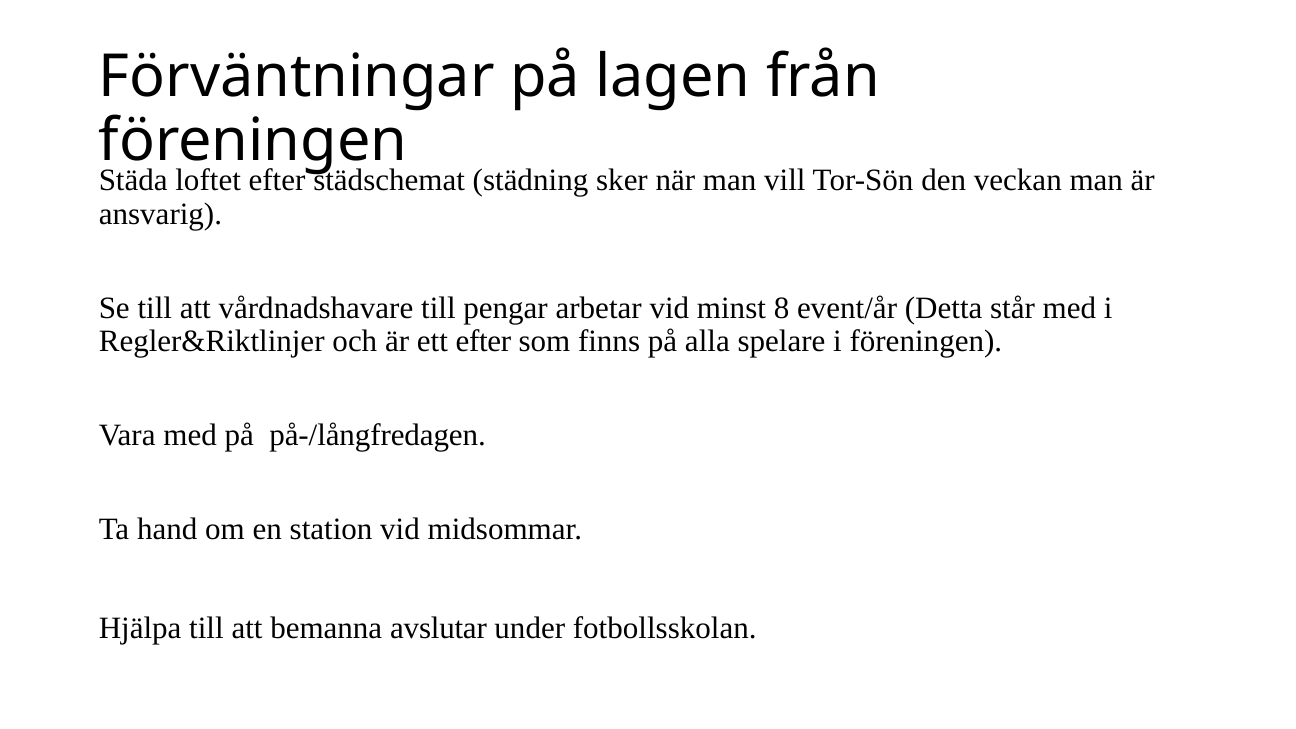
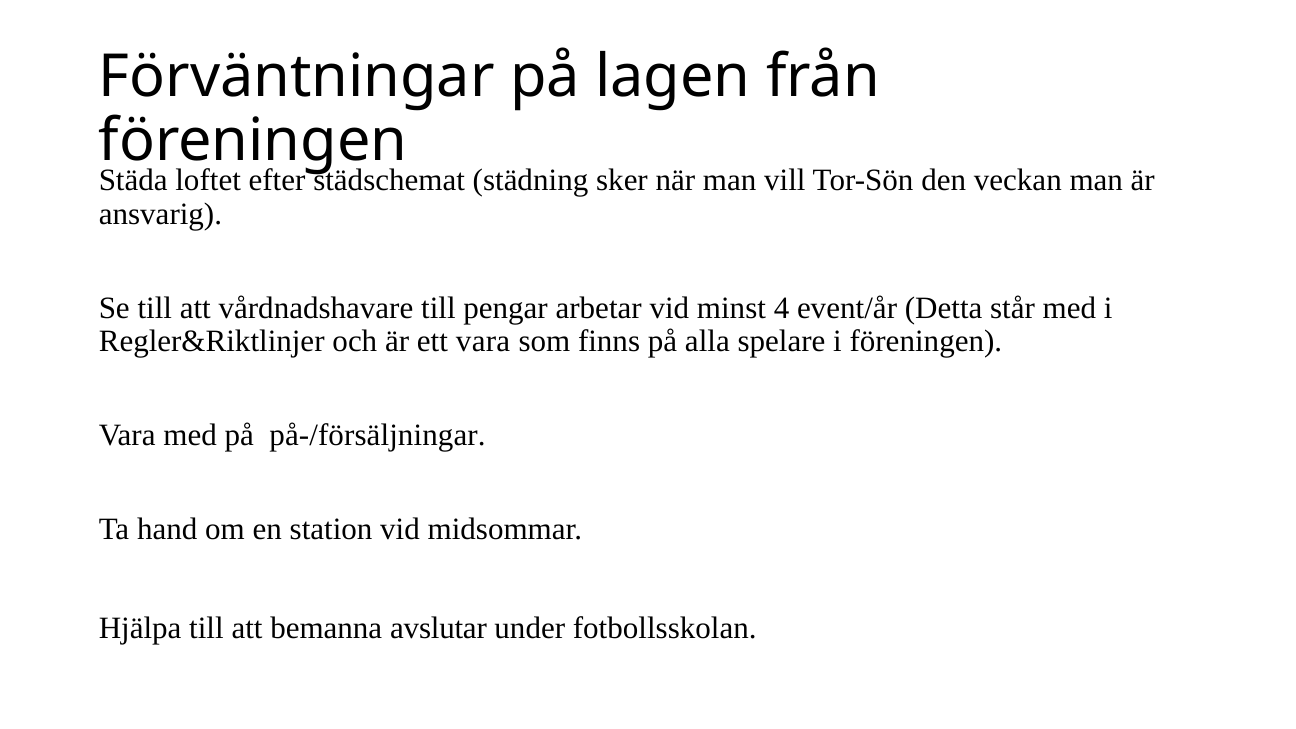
8: 8 -> 4 (782, 308)
ett efter: efter -> vara (483, 342)
på-/långfredagen: på-/långfredagen -> på-/försäljningar (378, 436)
